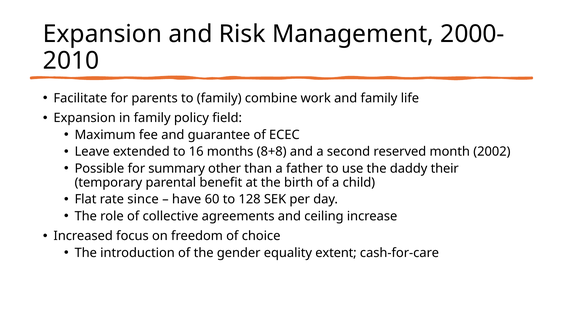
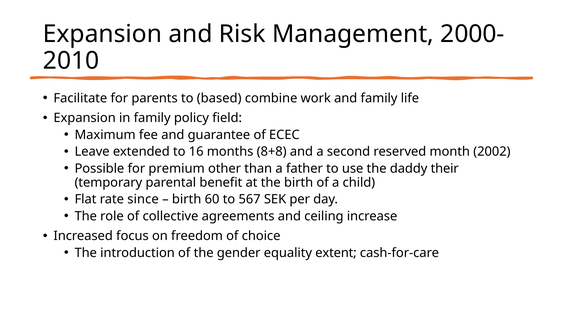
to family: family -> based (219, 98)
summary: summary -> premium (177, 168)
have: have -> birth (187, 199)
128: 128 -> 567 (250, 199)
